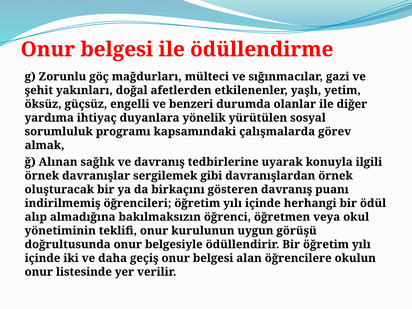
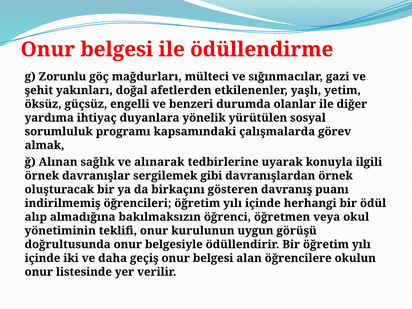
ve davranış: davranış -> alınarak (159, 162)
